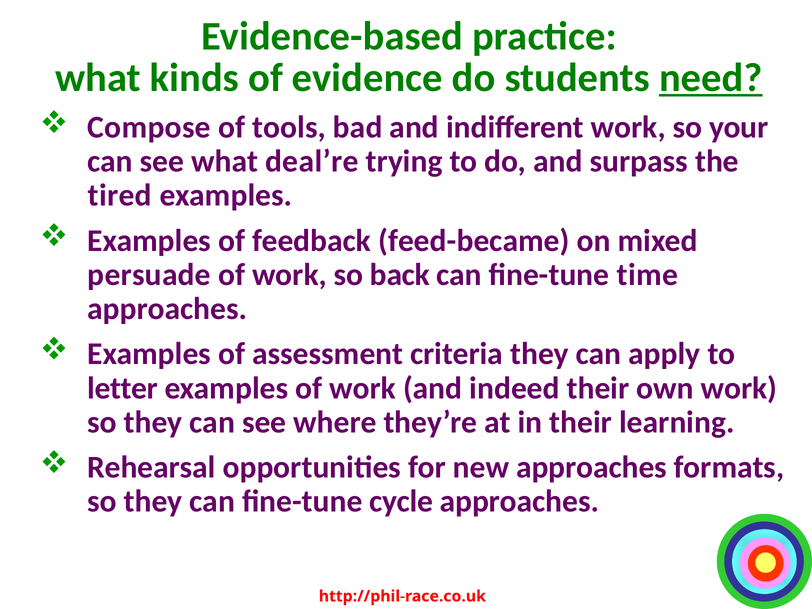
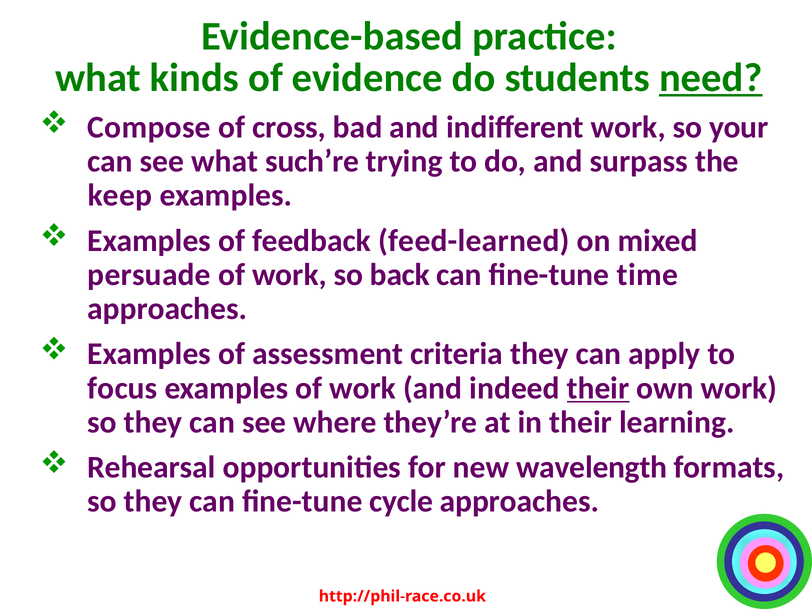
tools: tools -> cross (289, 127)
deal’re: deal’re -> such’re (312, 161)
tired: tired -> keep (120, 195)
feed-became: feed-became -> feed-learned (474, 241)
letter: letter -> focus (122, 388)
their underline: none -> present (598, 388)
new approaches: approaches -> wavelength (592, 467)
